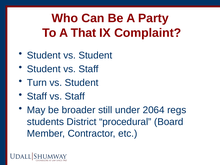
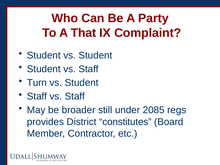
2064: 2064 -> 2085 (154, 110)
students: students -> provides (45, 122)
procedural: procedural -> constitutes (125, 122)
